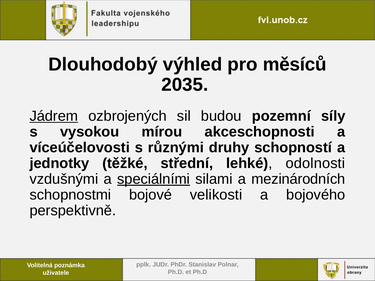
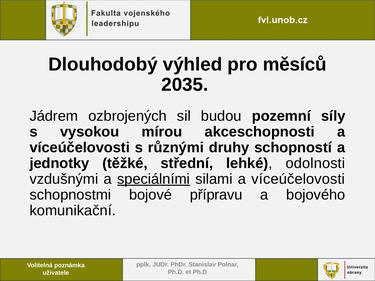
Jádrem underline: present -> none (54, 116)
silami a mezinárodních: mezinárodních -> víceúčelovosti (298, 179)
velikosti: velikosti -> přípravu (216, 195)
perspektivně: perspektivně -> komunikační (73, 211)
